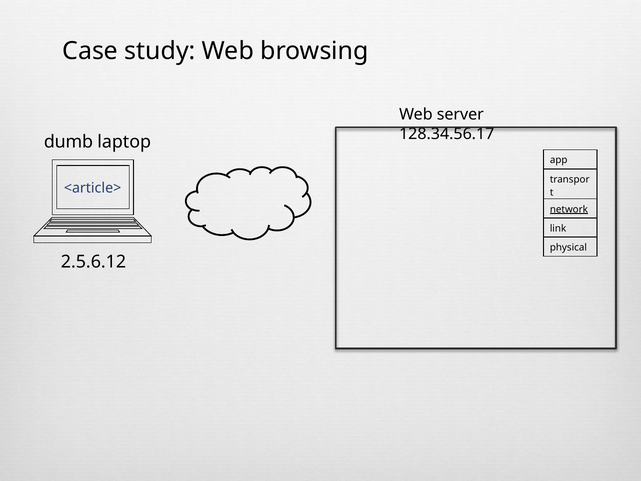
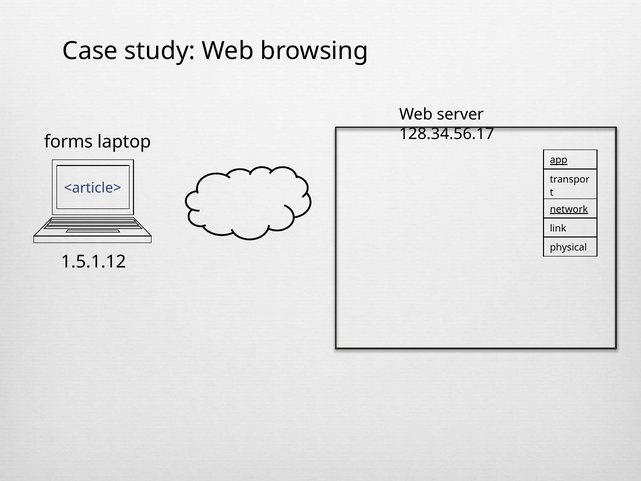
dumb: dumb -> forms (68, 142)
app underline: none -> present (559, 160)
2.5.6.12: 2.5.6.12 -> 1.5.1.12 (93, 262)
